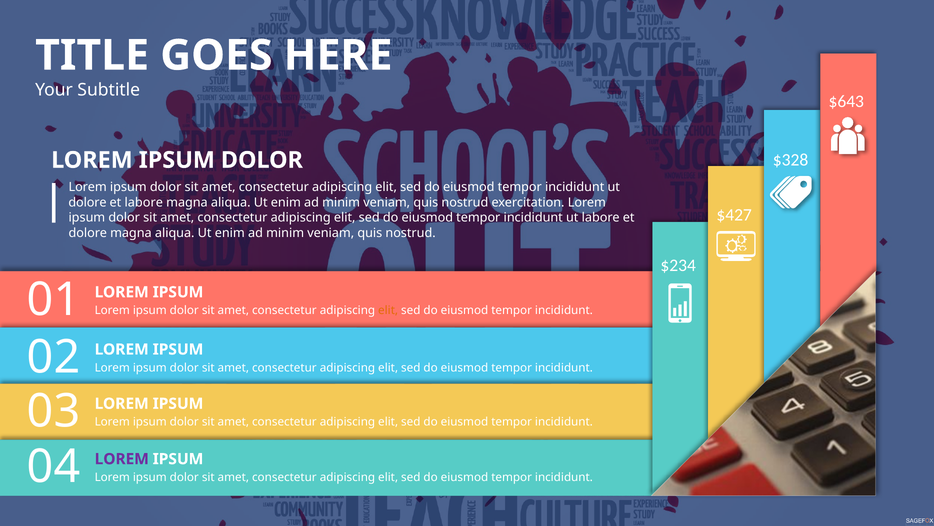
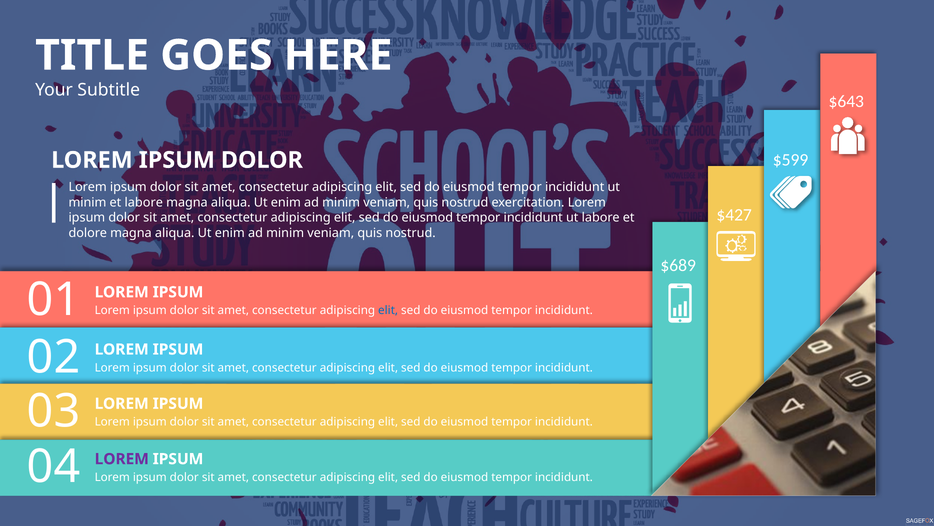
$328: $328 -> $599 (791, 160)
dolore: dolore -> minim (87, 202)
$234: $234 -> $689 (678, 265)
elit colour: orange -> blue (388, 310)
